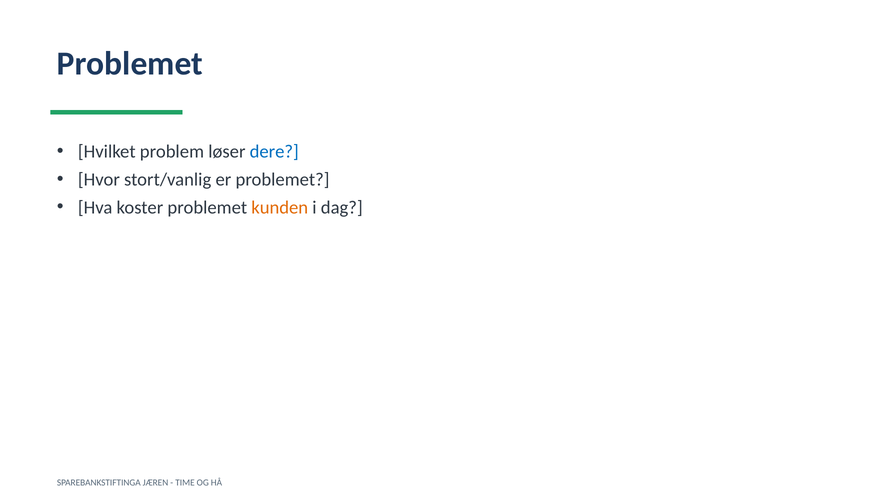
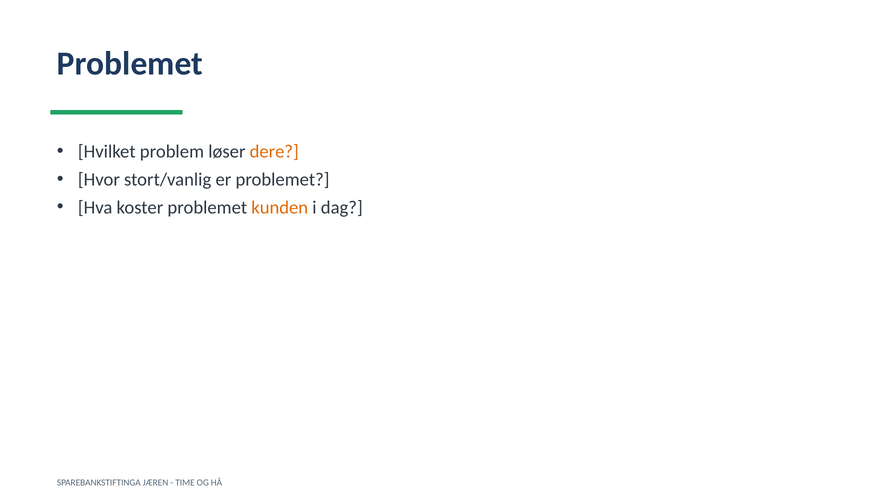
dere colour: blue -> orange (274, 152)
